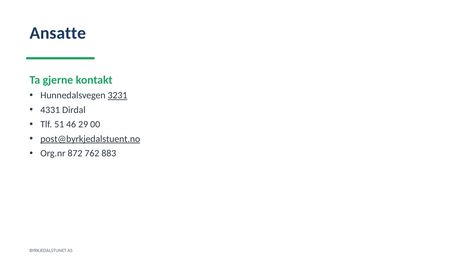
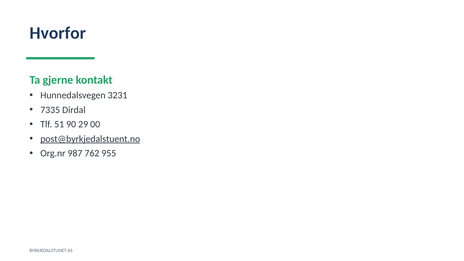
Ansatte: Ansatte -> Hvorfor (58, 33)
3231 underline: present -> none (118, 95)
4331: 4331 -> 7335 (50, 110)
46: 46 -> 90 (71, 124)
872: 872 -> 987 (75, 153)
883: 883 -> 955 (109, 153)
